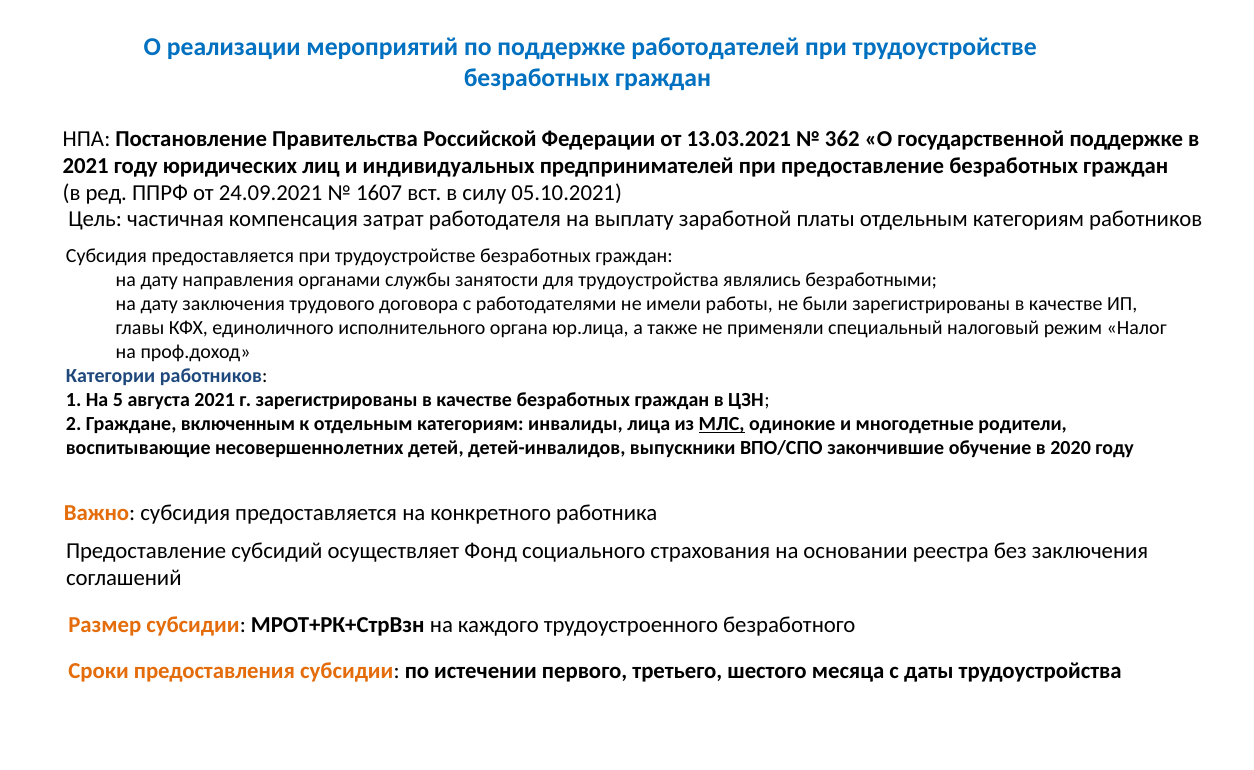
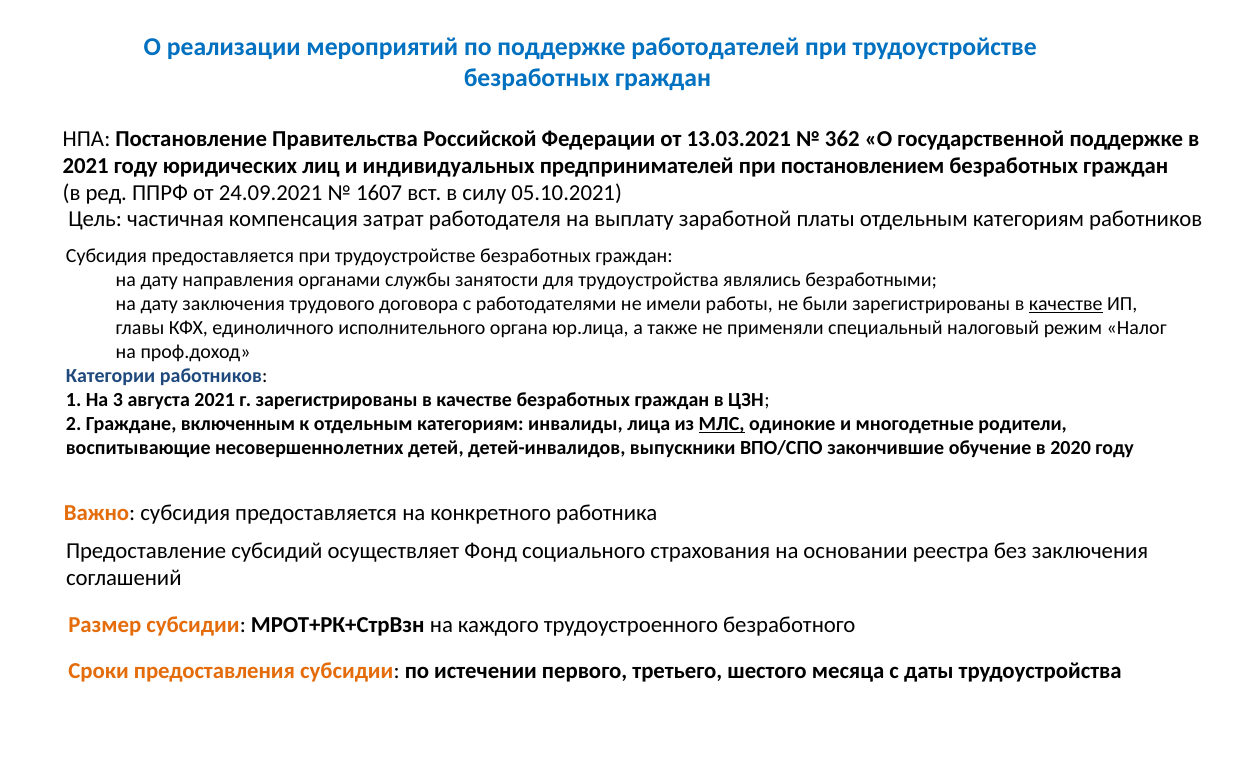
при предоставление: предоставление -> постановлением (863, 166)
качестве underline: none -> present (1066, 304)
5: 5 -> 3 (118, 400)
